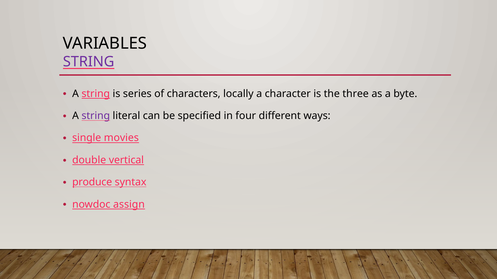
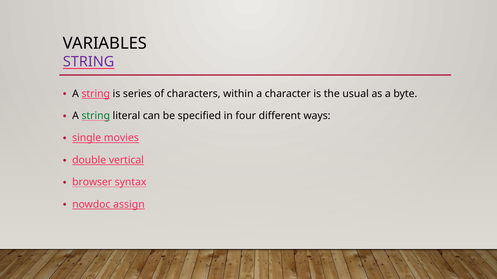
locally: locally -> within (238, 94)
three: three -> usual (356, 94)
string colour: purple -> green (96, 116)
produce: produce -> browser (92, 183)
